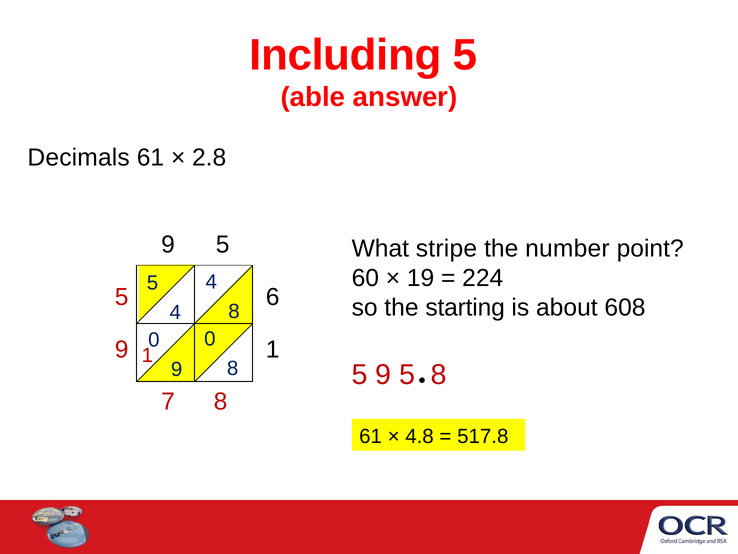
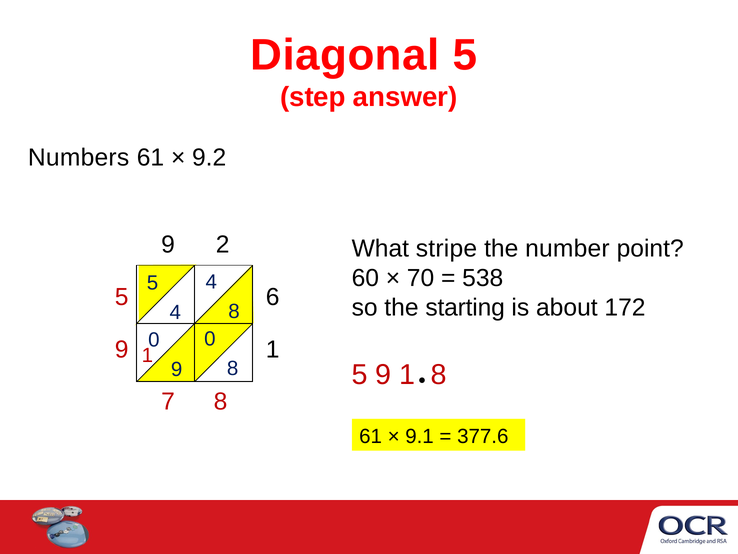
Including: Including -> Diagonal (345, 55)
able: able -> step (313, 97)
Decimals: Decimals -> Numbers (79, 157)
2.8: 2.8 -> 9.2 (209, 157)
5: 5 -> 2 (223, 245)
19: 19 -> 70 (421, 278)
224: 224 -> 538 (483, 278)
608: 608 -> 172 (625, 307)
5 9 5: 5 -> 1 (407, 374)
4.8: 4.8 -> 9.1 (420, 436)
517.8: 517.8 -> 377.6 (483, 436)
